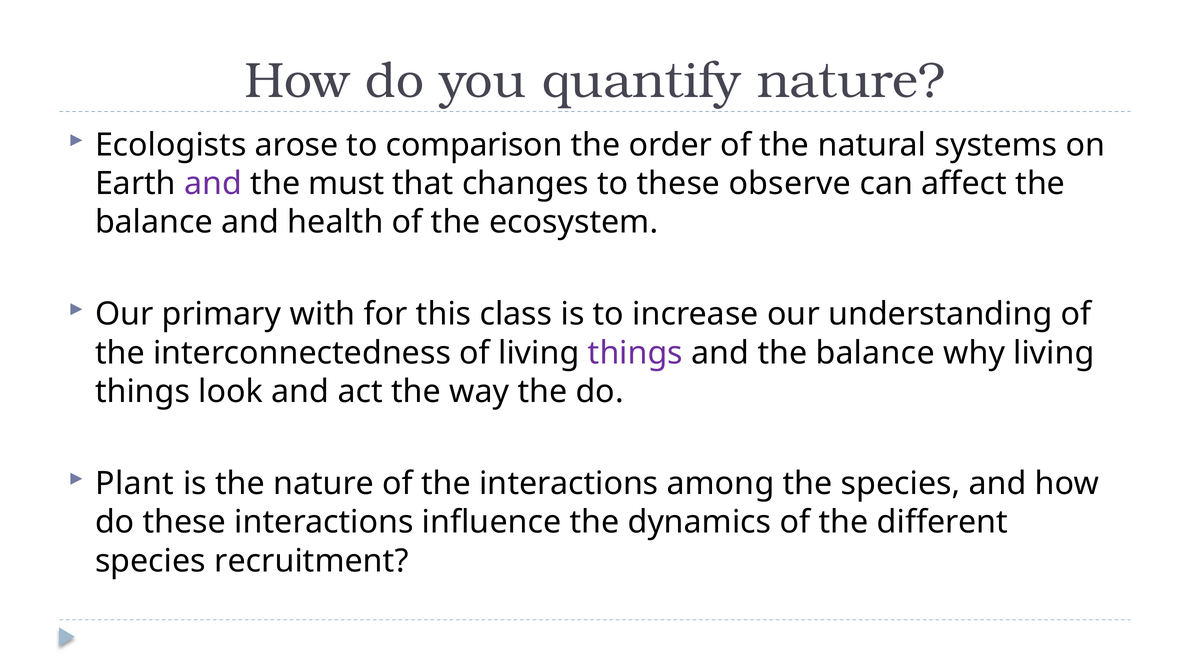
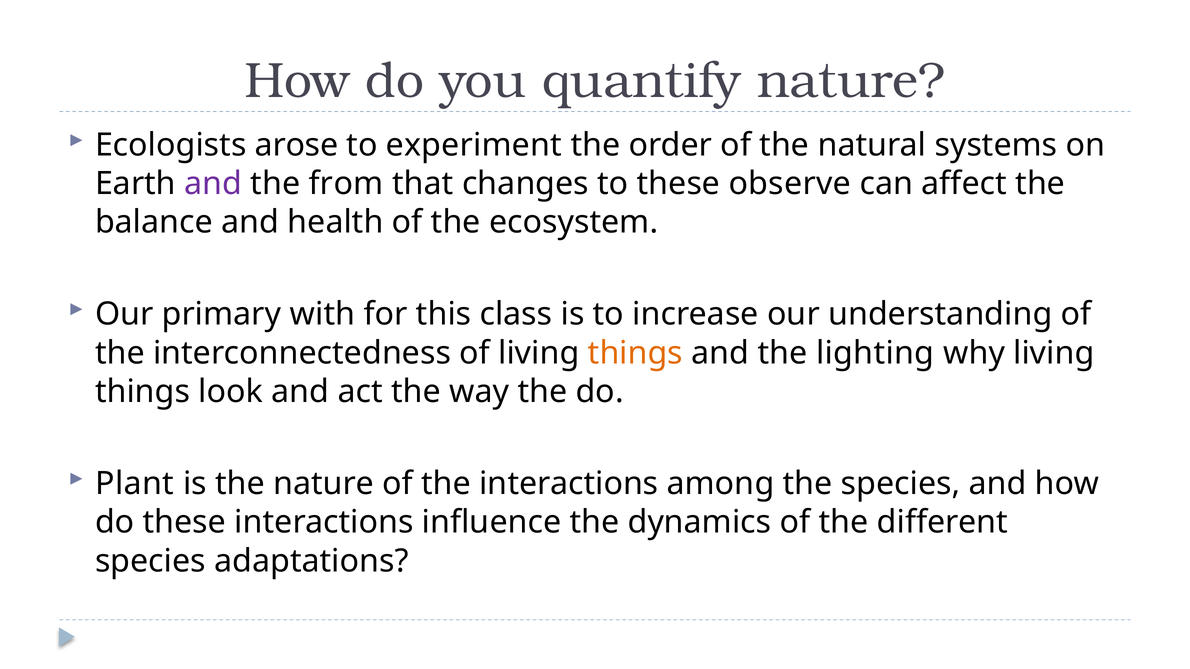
comparison: comparison -> experiment (474, 145)
must: must -> from (346, 184)
things colour: purple -> orange (635, 353)
and the balance: balance -> lighting (875, 353)
recruitment: recruitment -> adaptations (311, 561)
